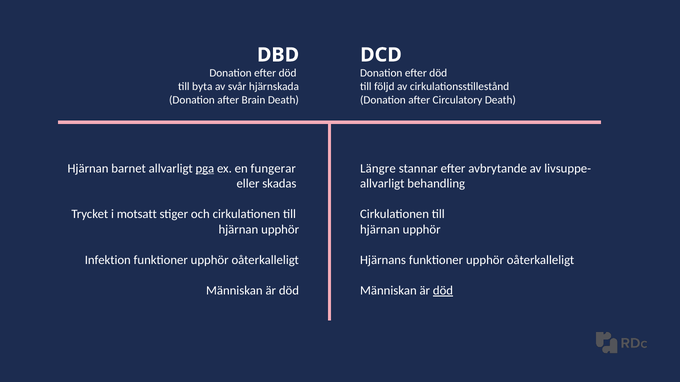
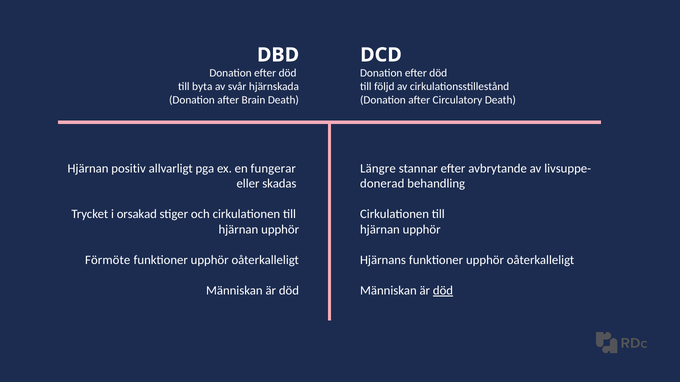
barnet: barnet -> positiv (129, 169)
pga underline: present -> none (205, 169)
allvarligt: allvarligt -> donerad (382, 184)
motsatt: motsatt -> orsakad (137, 214)
Infektion: Infektion -> Förmöte (108, 260)
